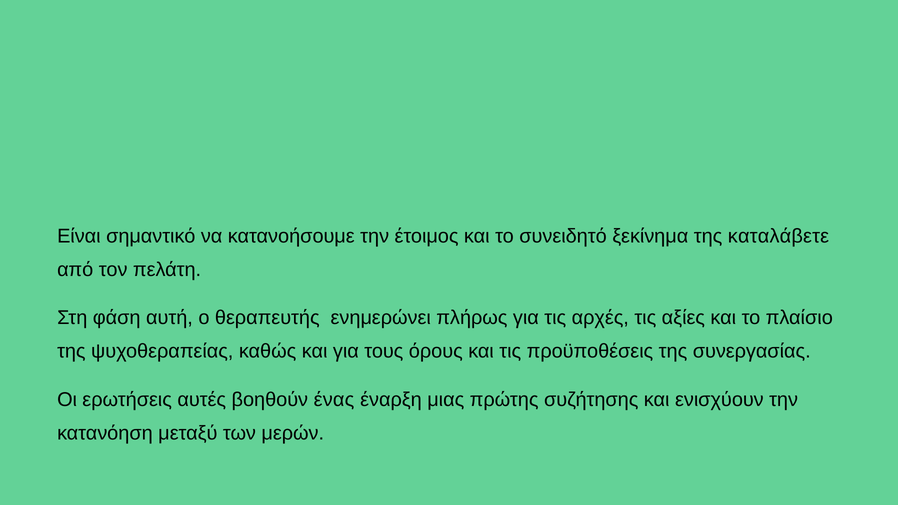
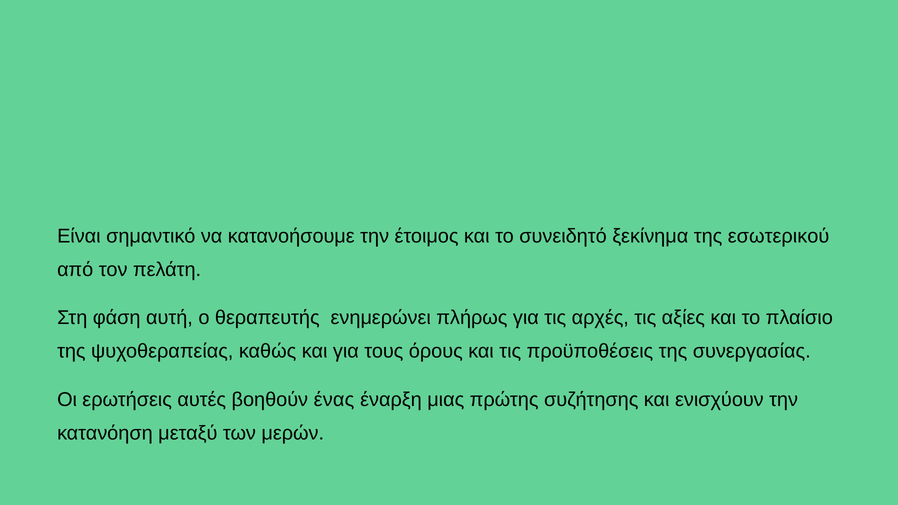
καταλάβετε: καταλάβετε -> εσωτερικού (779, 236)
